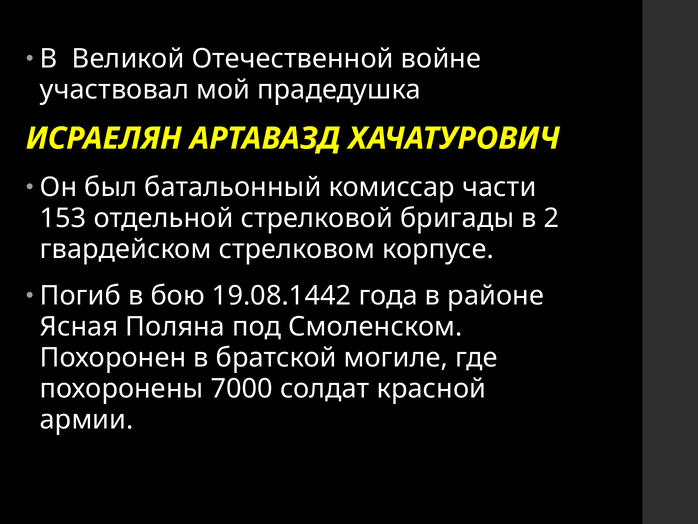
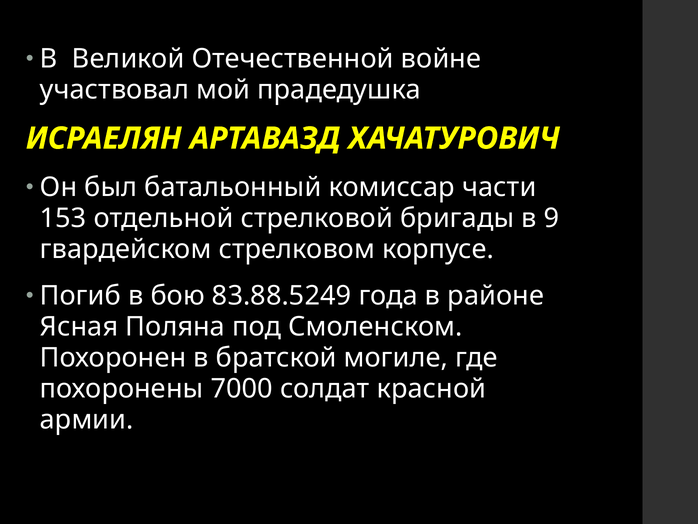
2: 2 -> 9 (552, 218)
19.08.1442: 19.08.1442 -> 83.88.5249 (282, 295)
